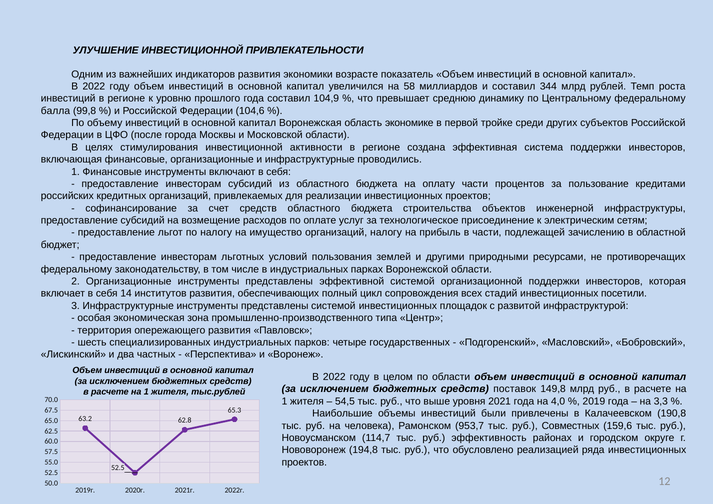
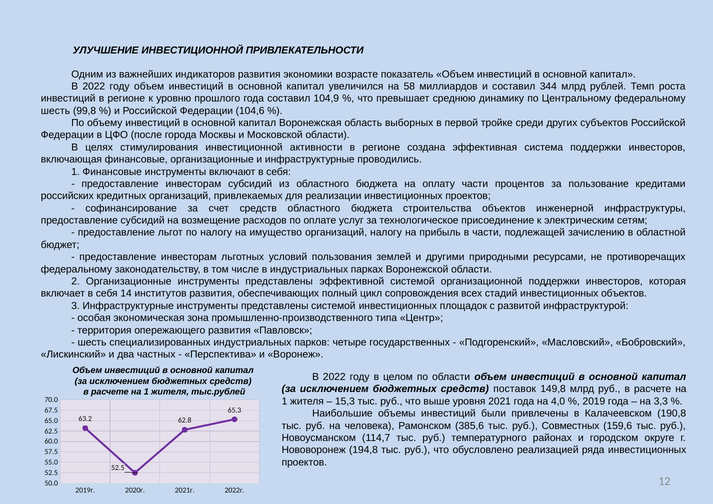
балла: балла -> шесть (55, 111)
экономике: экономике -> выборных (409, 123)
инвестиционных посетили: посетили -> объектов (624, 294)
54,5: 54,5 -> 15,3 (345, 401)
953,7: 953,7 -> 385,6 (470, 426)
эффективность: эффективность -> температурного (489, 438)
